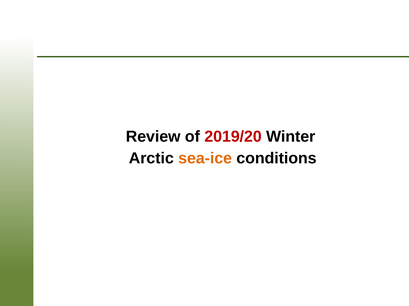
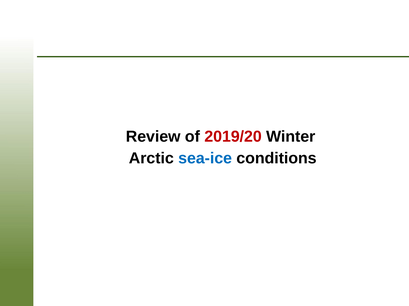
sea-ice colour: orange -> blue (205, 159)
